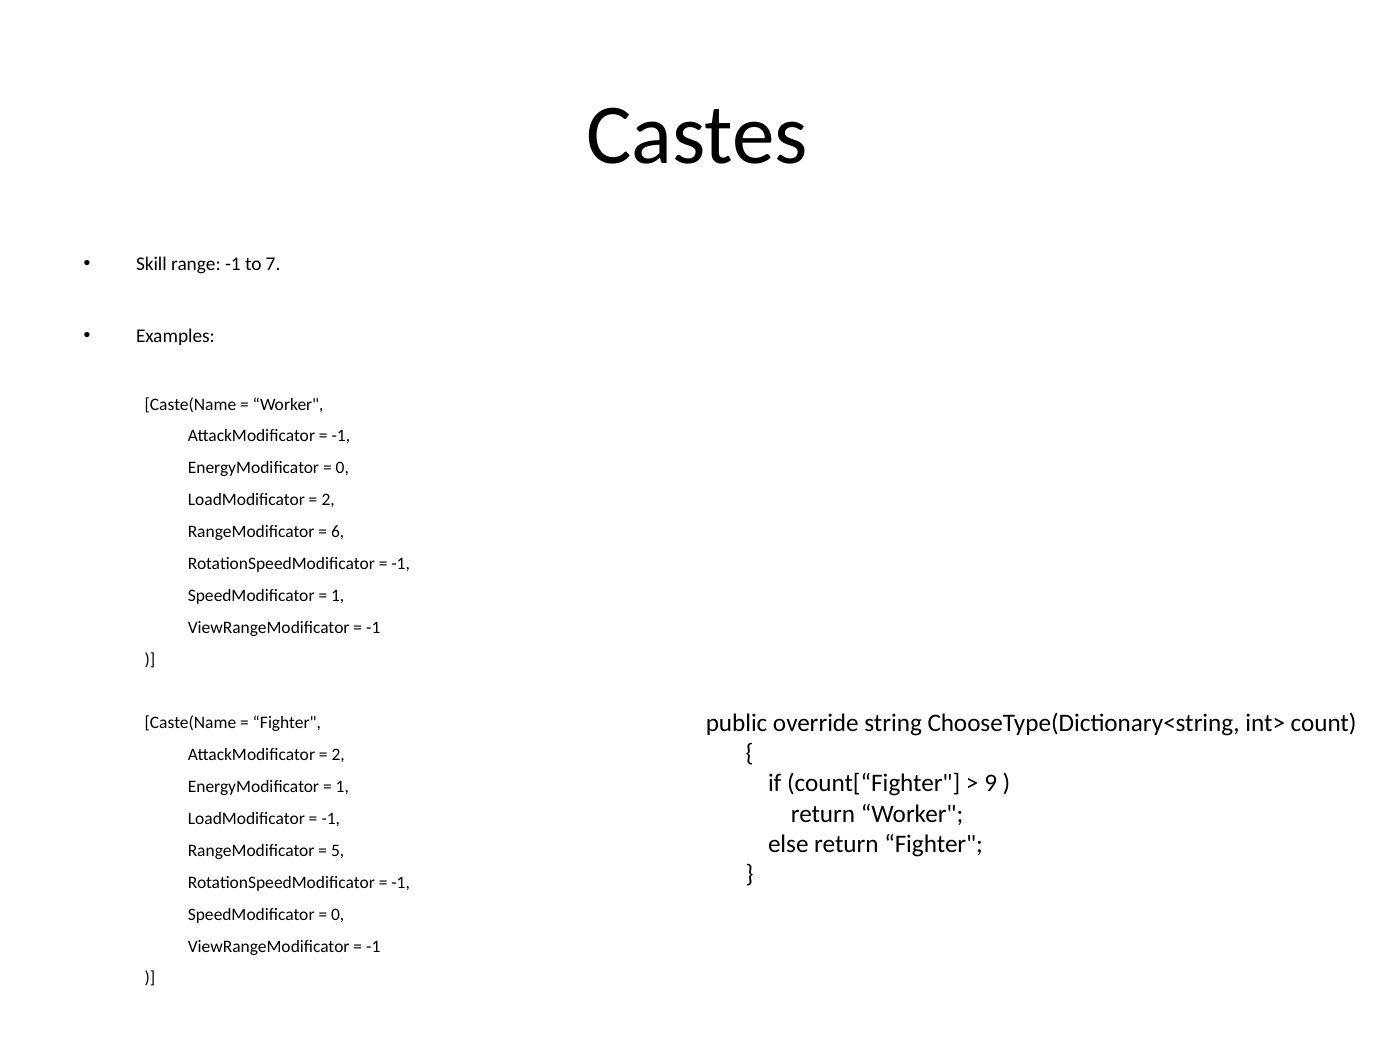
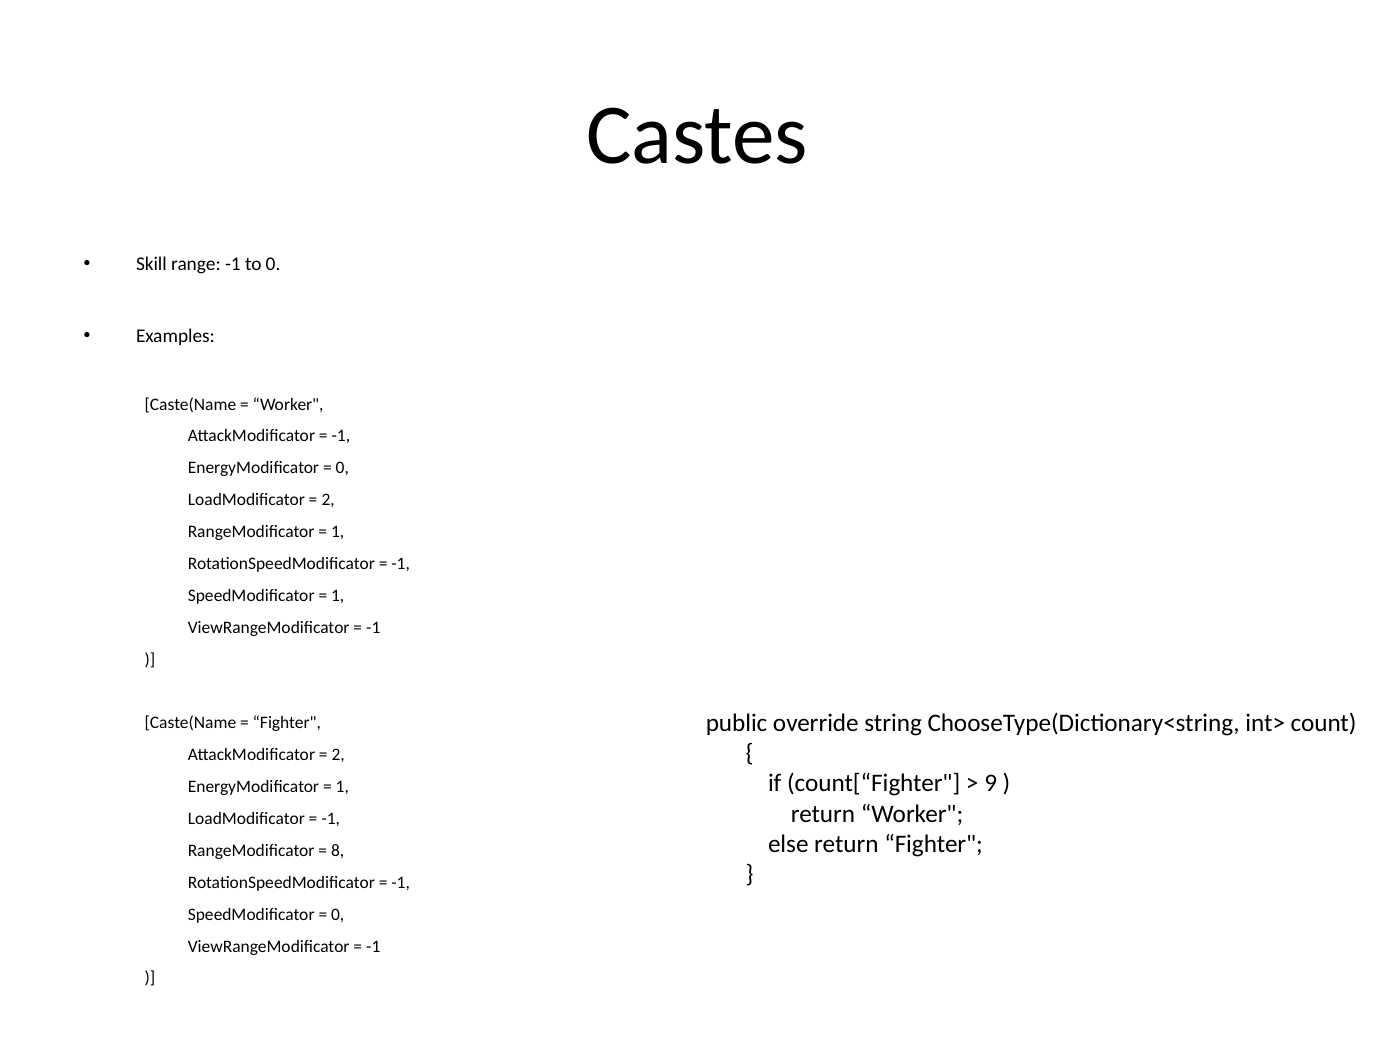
to 7: 7 -> 0 (273, 264)
6: 6 -> 1 (338, 531)
5: 5 -> 8 (338, 850)
